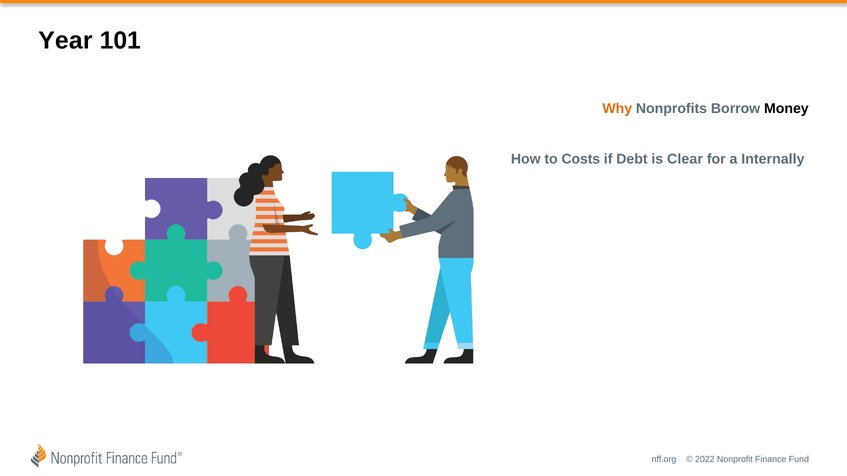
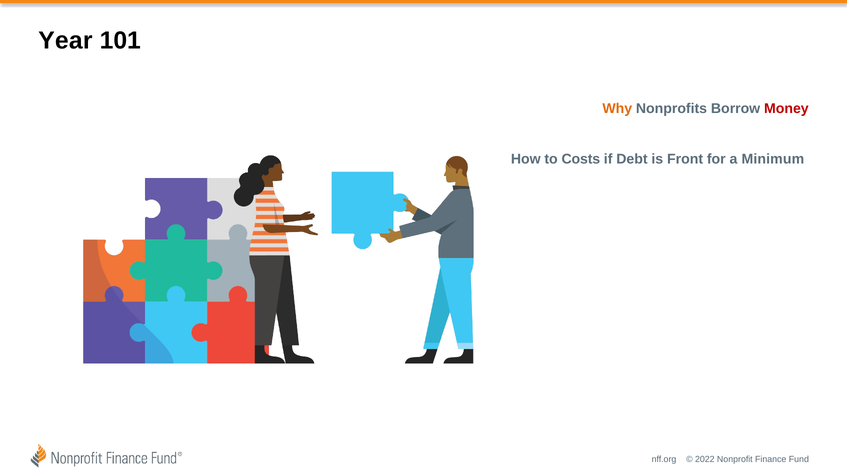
Money colour: black -> red (786, 109)
Clear: Clear -> Front (685, 159)
Internally: Internally -> Minimum (773, 159)
